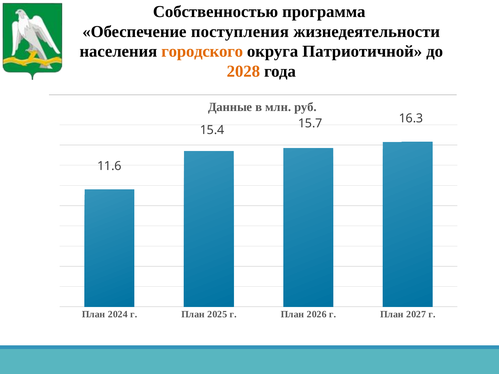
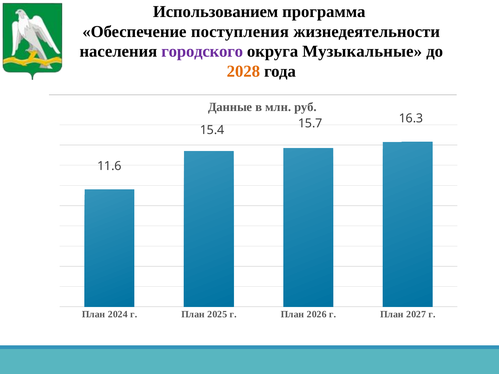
Собственностью: Собственностью -> Использованием (216, 12)
городского colour: orange -> purple (202, 52)
Патриотичной: Патриотичной -> Музыкальные (362, 52)
